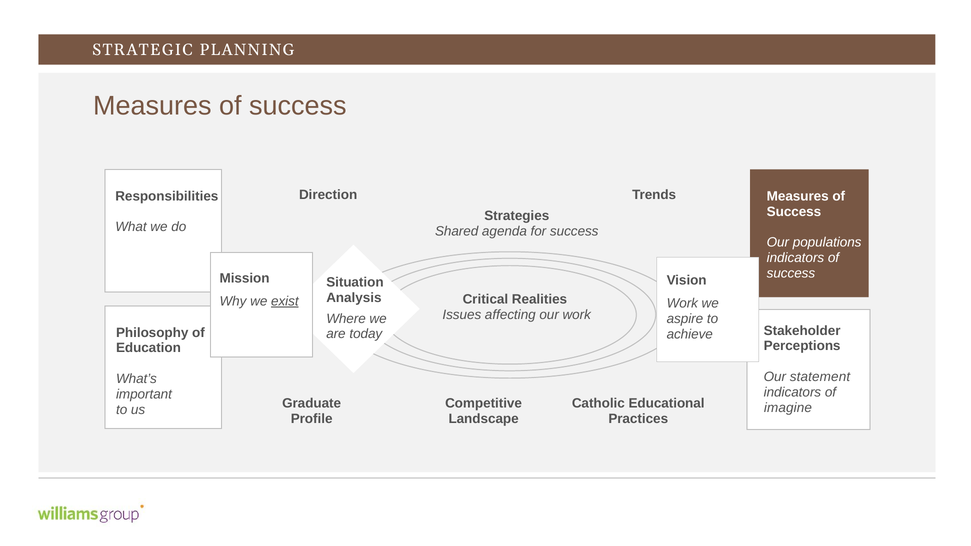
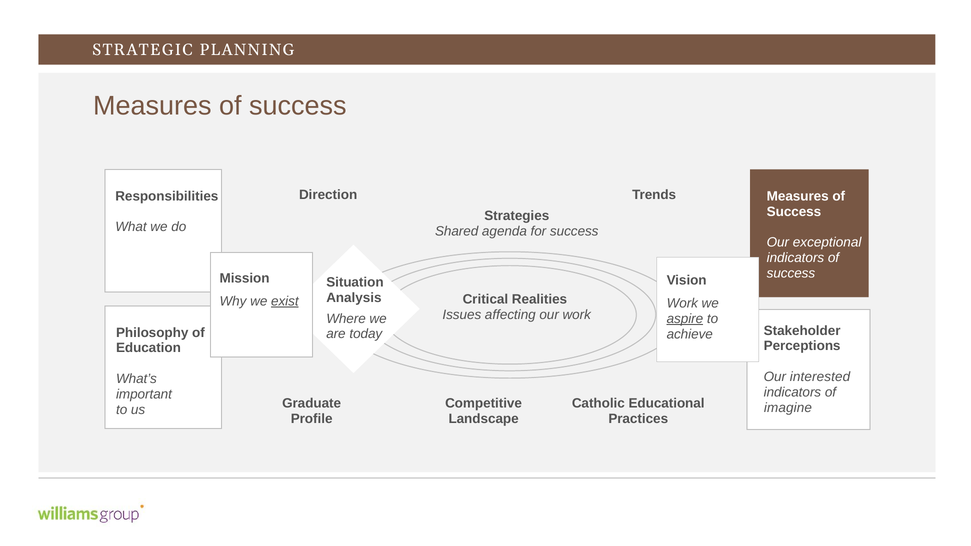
populations: populations -> exceptional (827, 242)
aspire underline: none -> present (685, 319)
statement: statement -> interested (820, 377)
